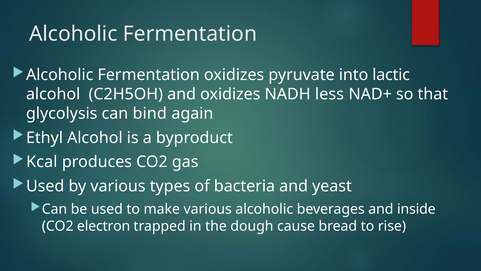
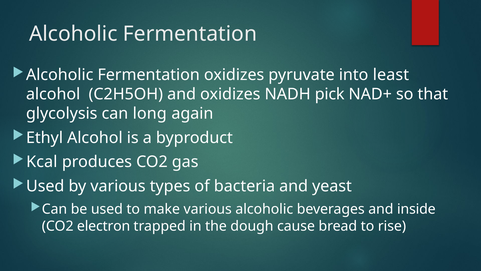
lactic: lactic -> least (391, 75)
less: less -> pick (330, 94)
bind: bind -> long (150, 113)
